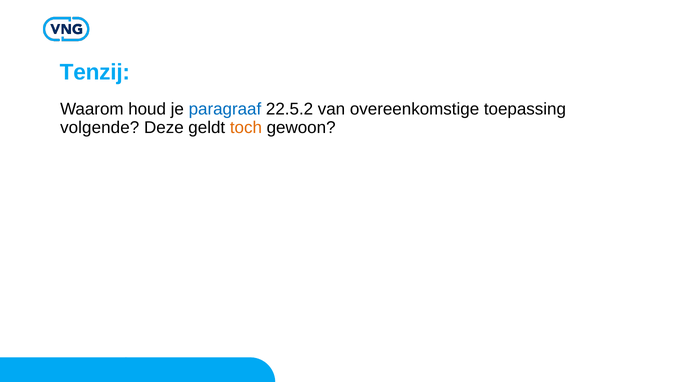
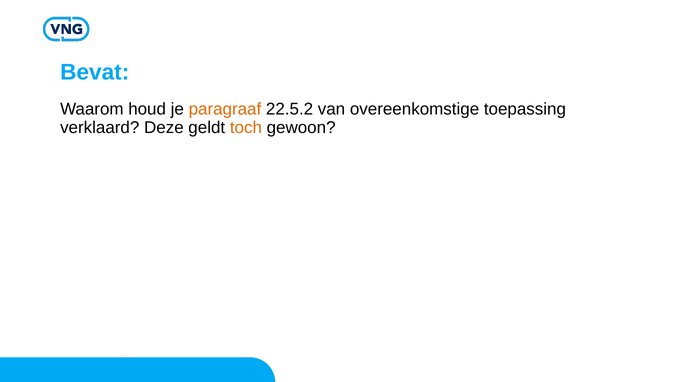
Tenzij: Tenzij -> Bevat (95, 72)
paragraaf colour: blue -> orange (225, 109)
volgende: volgende -> verklaard (100, 128)
